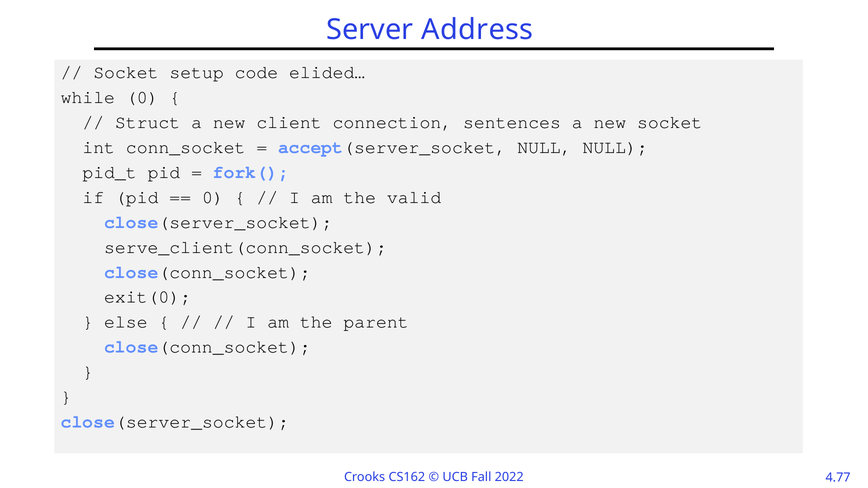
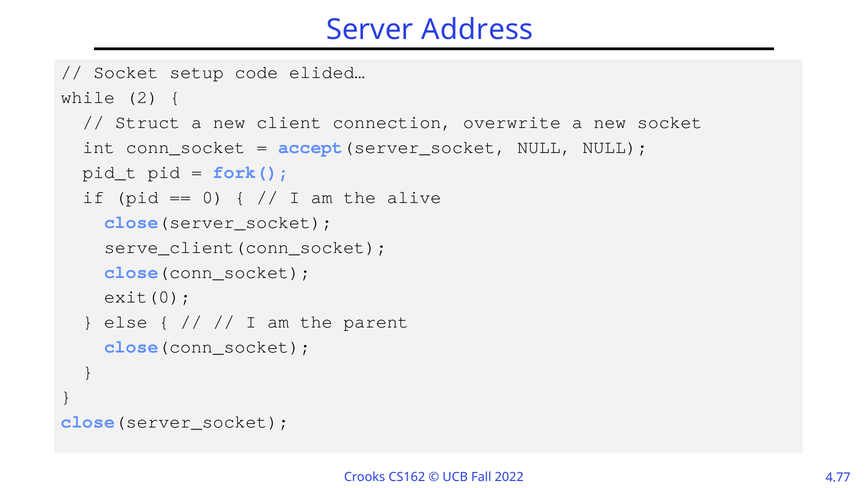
while 0: 0 -> 2 (142, 97)
sentences: sentences -> overwrite (512, 122)
valid: valid -> alive (414, 197)
